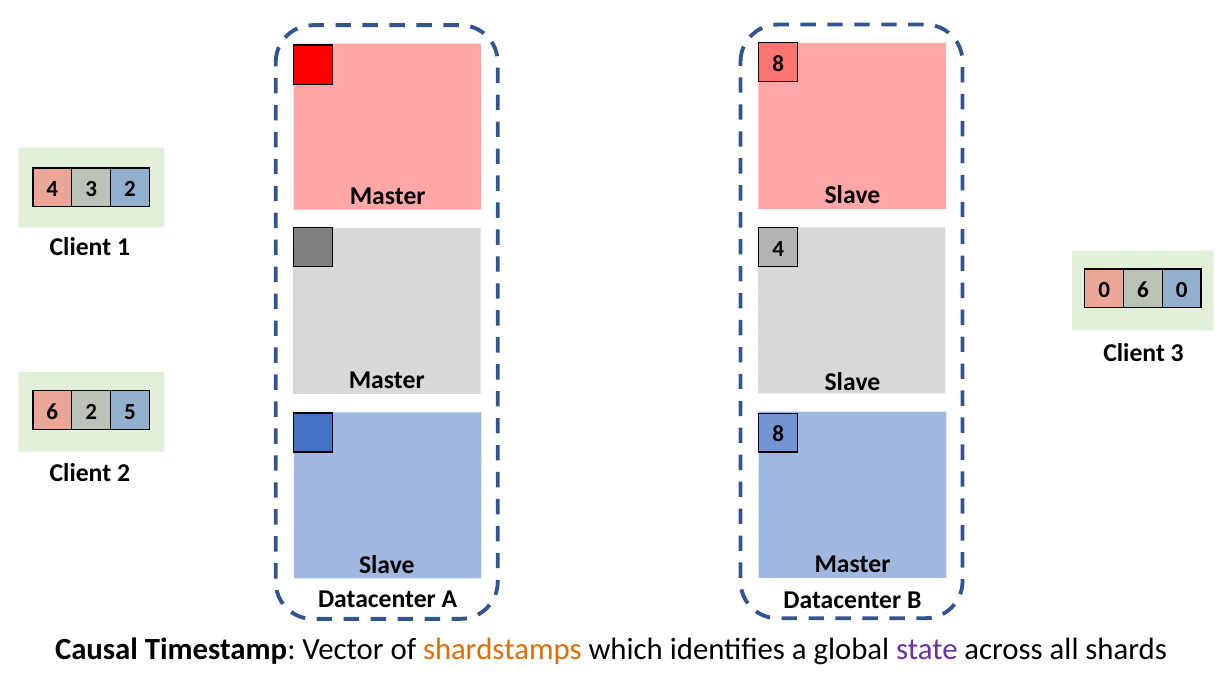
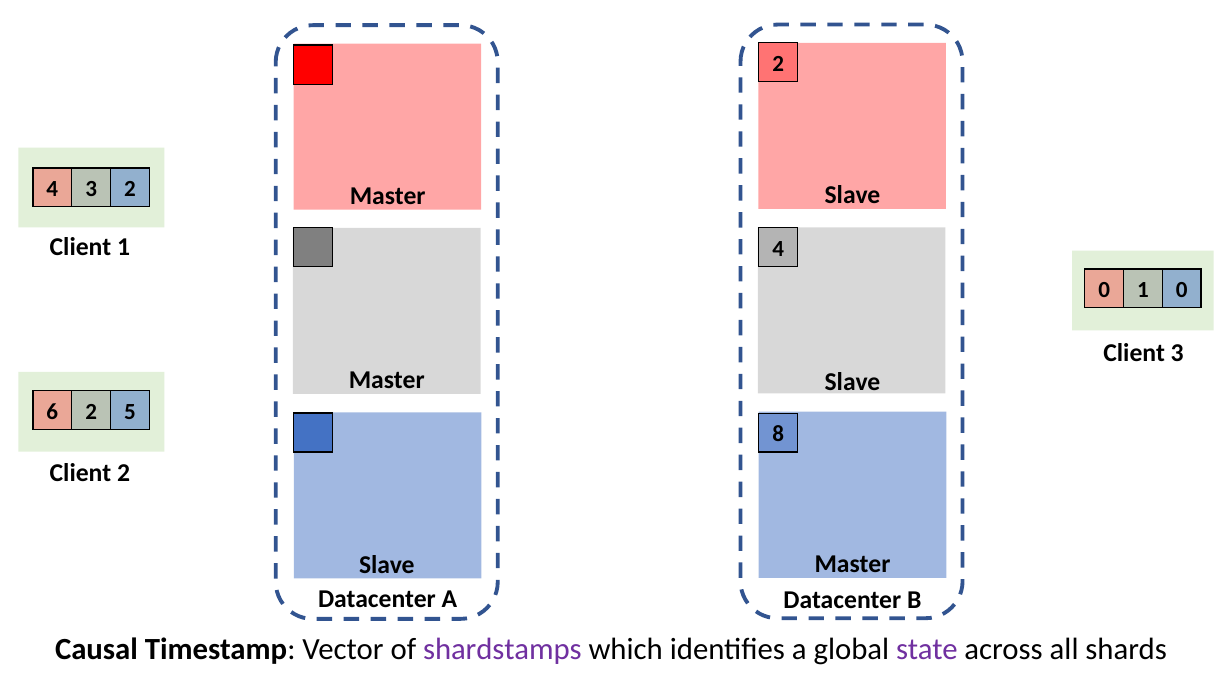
8: 8 -> 2 (778, 64)
0 6: 6 -> 1 (1143, 290)
shardstamps colour: orange -> purple (502, 650)
